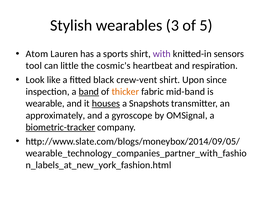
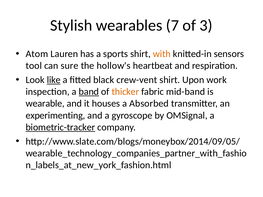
3: 3 -> 7 (172, 25)
5: 5 -> 3 (206, 25)
with colour: purple -> orange (162, 54)
little: little -> sure (70, 66)
cosmic's: cosmic's -> hollow's (114, 66)
like underline: none -> present (54, 80)
since: since -> work (217, 80)
houses underline: present -> none (106, 104)
Snapshots: Snapshots -> Absorbed (149, 104)
approximately: approximately -> experimenting (55, 116)
